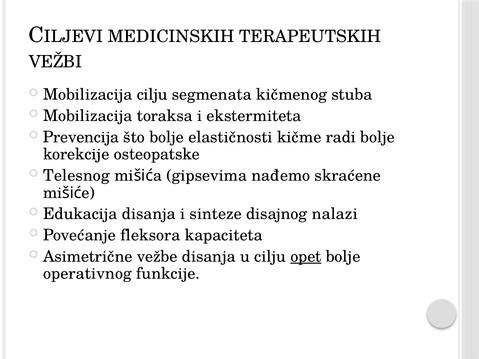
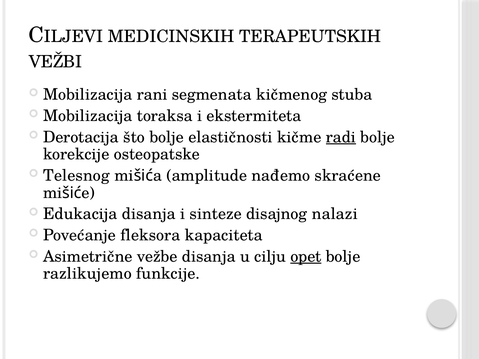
Mobilizacija cilju: cilju -> rani (152, 95)
Prevencija: Prevencija -> Derotacija (81, 137)
radi underline: none -> present (341, 137)
gipsevima: gipsevima -> amplitude (207, 176)
operativnog: operativnog -> razlikujemo (87, 274)
